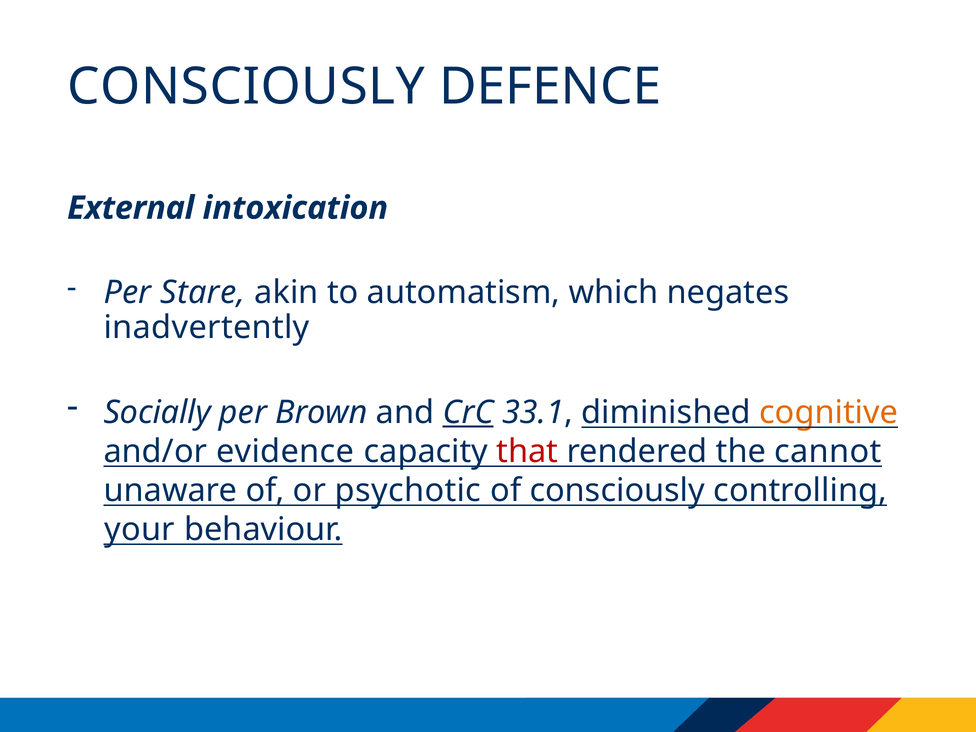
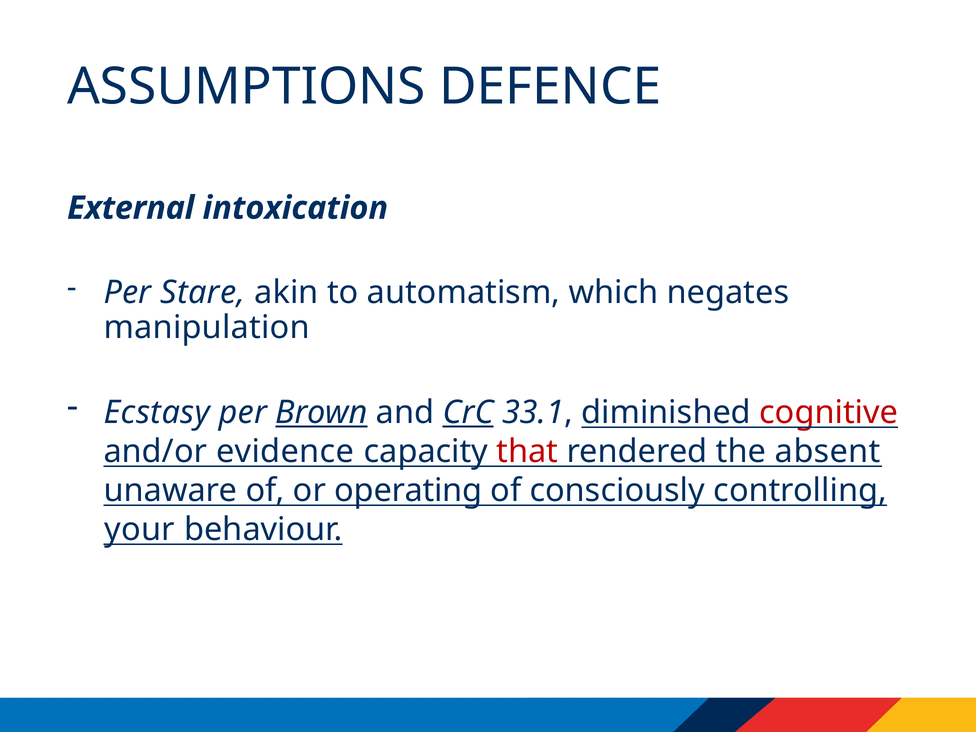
CONSCIOUSLY: CONSCIOUSLY -> ASSUMPTIONS (246, 87)
inadvertently: inadvertently -> manipulation (207, 327)
Socially: Socially -> Ecstasy (157, 412)
Brown underline: none -> present (321, 412)
cognitive colour: orange -> red (829, 412)
cannot: cannot -> absent (828, 451)
psychotic: psychotic -> operating (408, 490)
